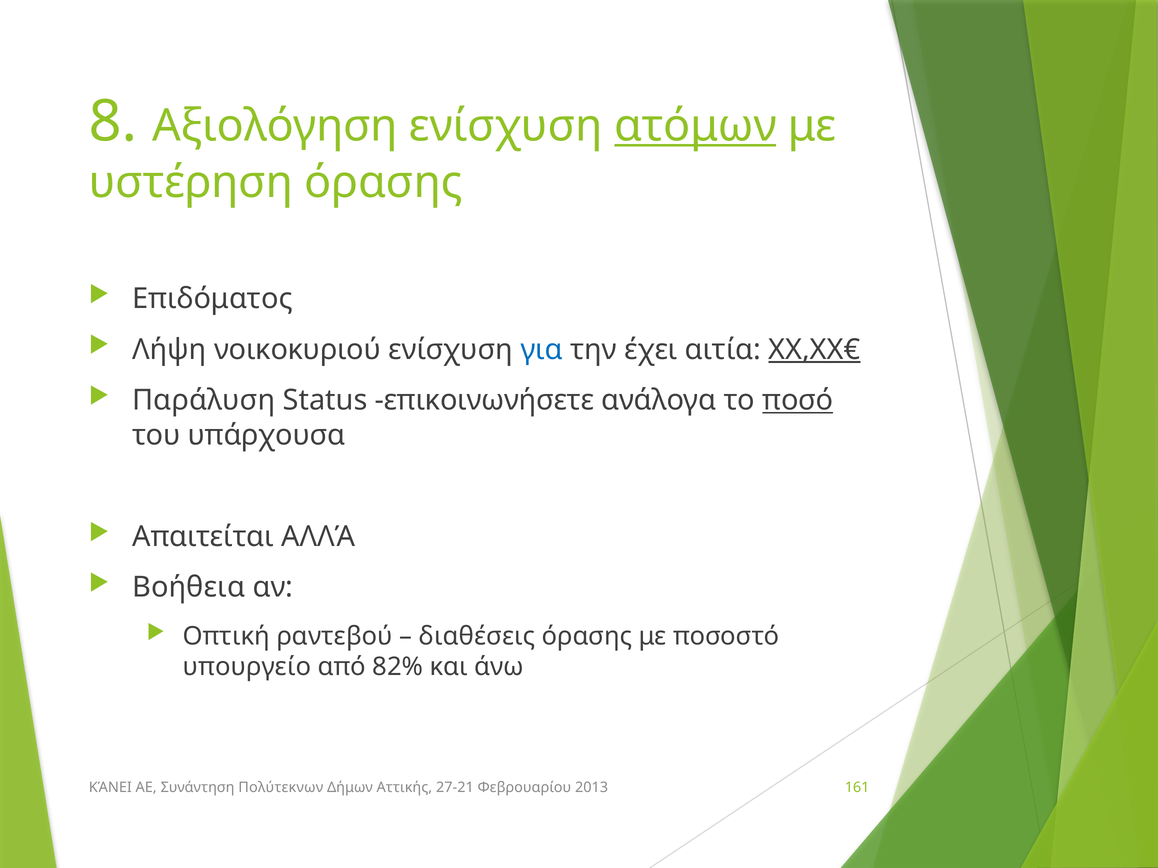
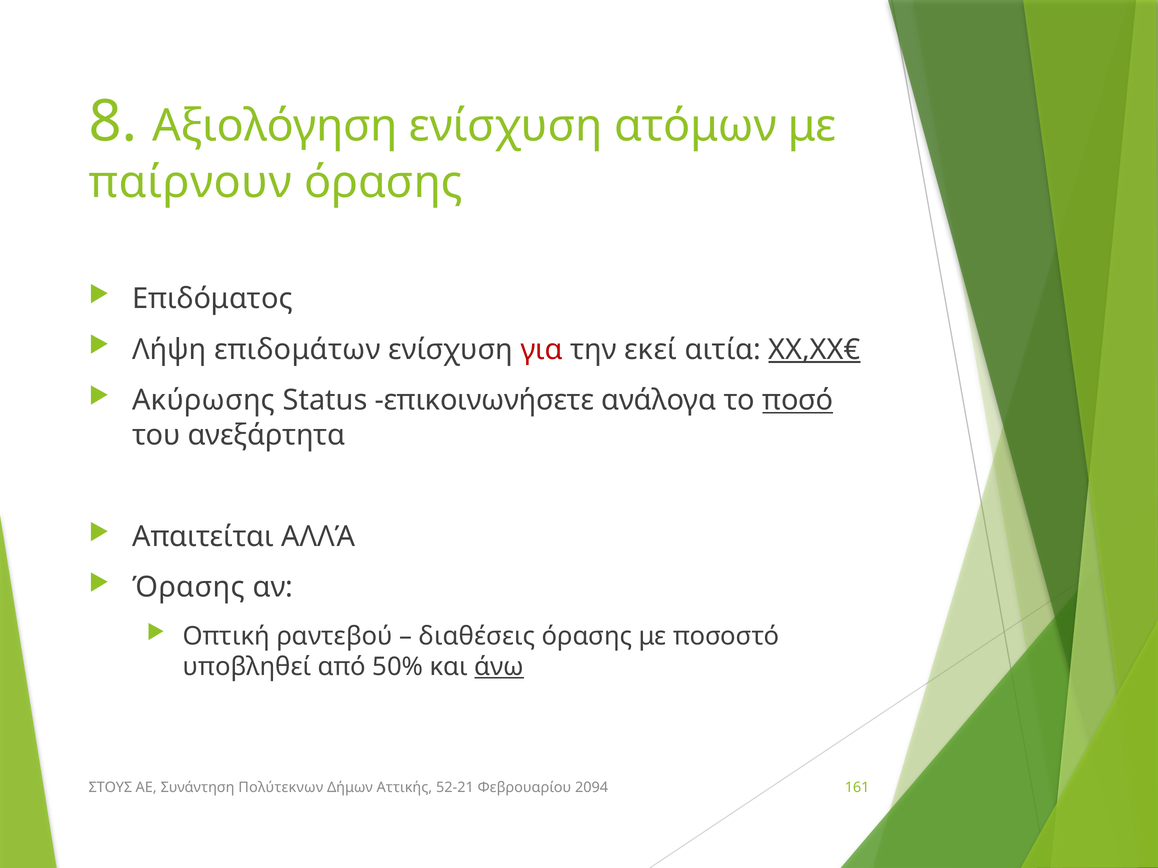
ατόμων underline: present -> none (695, 126)
υστέρηση: υστέρηση -> παίρνουν (190, 183)
νοικοκυριού: νοικοκυριού -> επιδομάτων (297, 350)
για colour: blue -> red (542, 350)
έχει: έχει -> εκεί (651, 350)
Παράλυση: Παράλυση -> Ακύρωσης (204, 400)
υπάρχουσα: υπάρχουσα -> ανεξάρτητα (267, 435)
Βοήθεια: Βοήθεια -> Όρασης (189, 588)
υπουργείο: υπουργείο -> υποβληθεί (247, 667)
82%: 82% -> 50% (398, 667)
άνω underline: none -> present (499, 667)
ΚΆΝΕΙ: ΚΆΝΕΙ -> ΣΤΟΥΣ (110, 788)
27-21: 27-21 -> 52-21 (455, 788)
2013: 2013 -> 2094 (592, 788)
